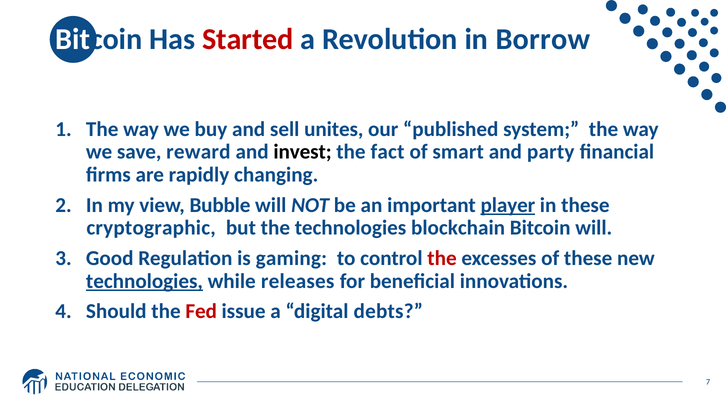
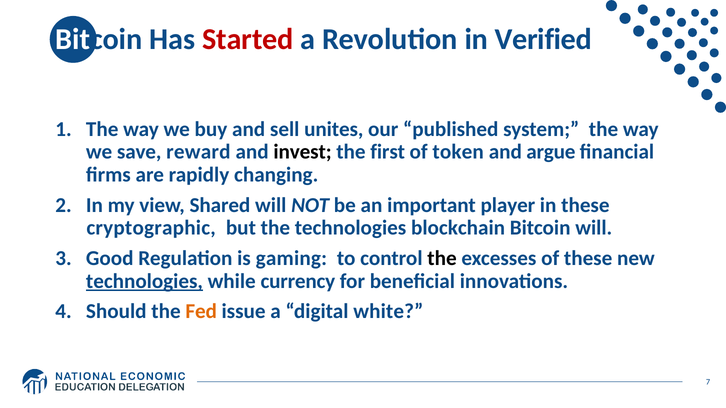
Borrow: Borrow -> Verified (543, 39)
fact: fact -> first (388, 152)
smart: smart -> token (458, 152)
party: party -> argue (551, 152)
Bubble: Bubble -> Shared (220, 205)
player underline: present -> none (508, 205)
the colour: red -> black (442, 259)
releases: releases -> currency (298, 281)
Fed colour: red -> orange (201, 312)
debts: debts -> white (388, 312)
